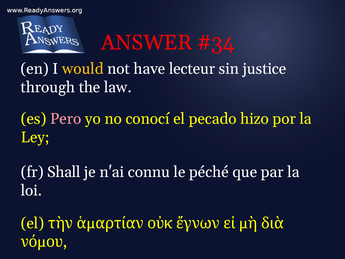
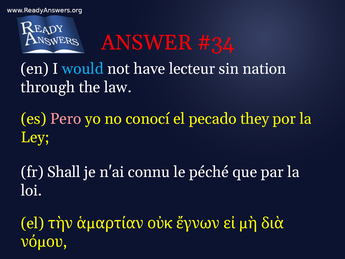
would colour: yellow -> light blue (83, 69)
justice: justice -> nation (264, 69)
hizo: hizo -> they (255, 119)
